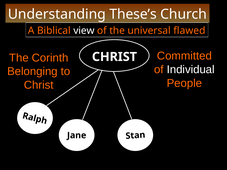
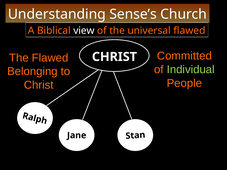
These’s: These’s -> Sense’s (133, 14)
The Corinth: Corinth -> Flawed (50, 58)
Individual colour: white -> light green (191, 70)
